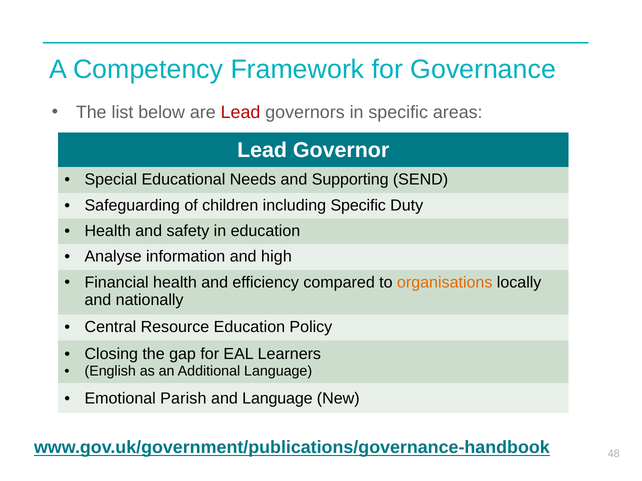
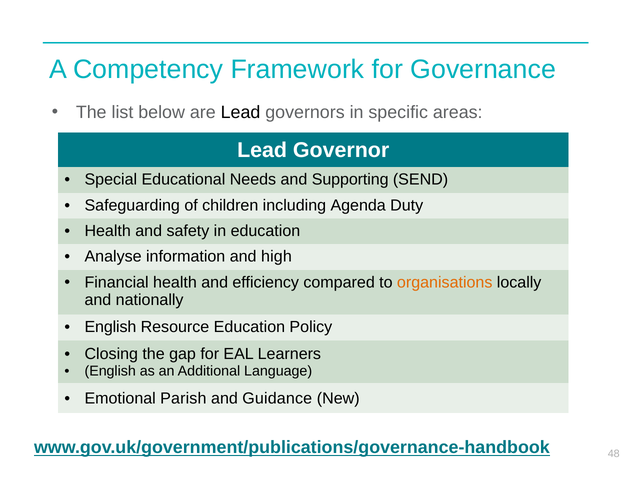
Lead colour: red -> black (241, 112)
including Specific: Specific -> Agenda (358, 205)
Central: Central -> English (110, 327)
and Language: Language -> Guidance (277, 399)
